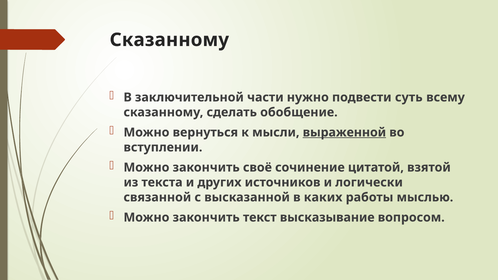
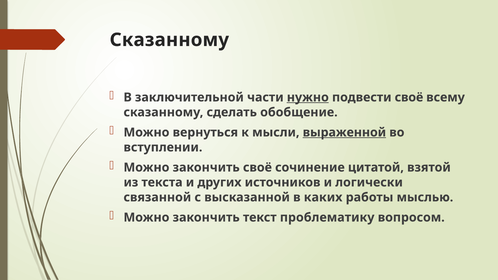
нужно underline: none -> present (308, 97)
подвести суть: суть -> своё (409, 97)
высказывание: высказывание -> проблематику (327, 218)
